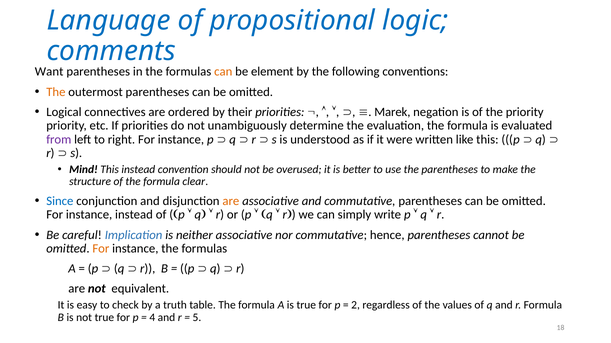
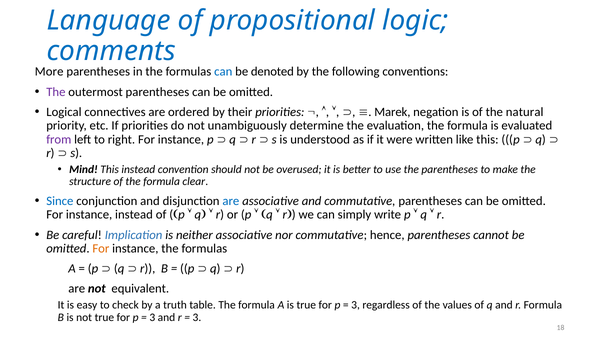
Want: Want -> More (49, 72)
can colour: orange -> blue (223, 72)
element: element -> denoted (272, 72)
The colour: orange -> purple (56, 92)
the priority: priority -> natural (525, 112)
are colour: orange -> blue (231, 201)
2: 2 -> 3 (356, 306)
4: 4 -> 3 (152, 318)
5: 5 -> 3 (197, 318)
